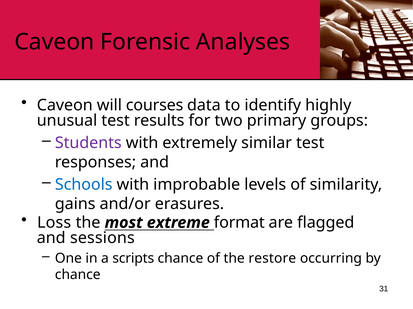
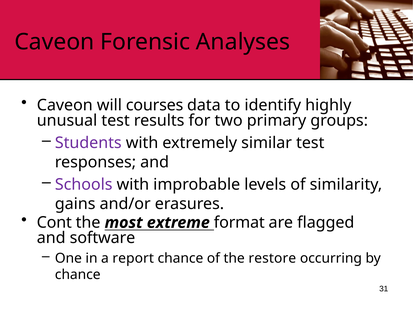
Schools colour: blue -> purple (84, 185)
Loss: Loss -> Cont (54, 223)
sessions: sessions -> software (103, 239)
scripts: scripts -> report (133, 259)
